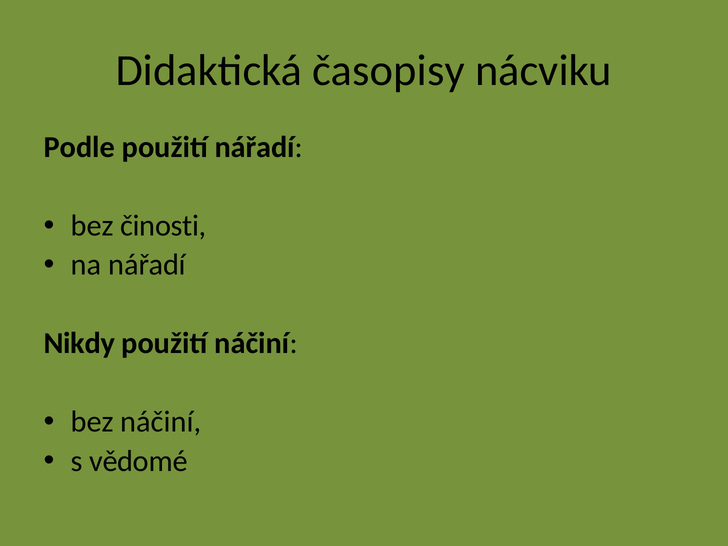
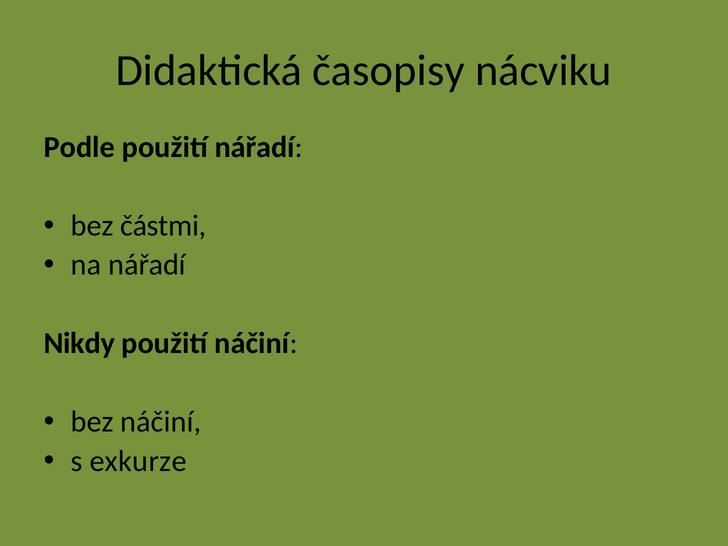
činosti: činosti -> částmi (163, 226)
vědomé: vědomé -> exkurze (138, 461)
